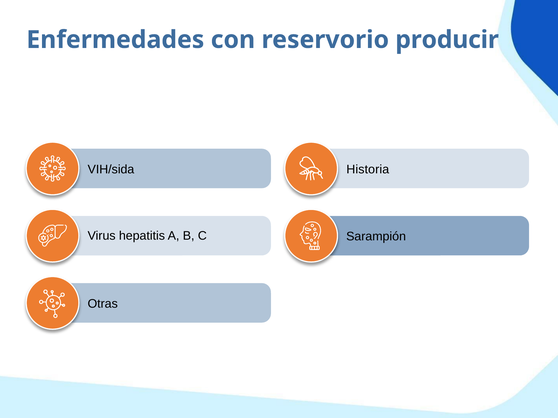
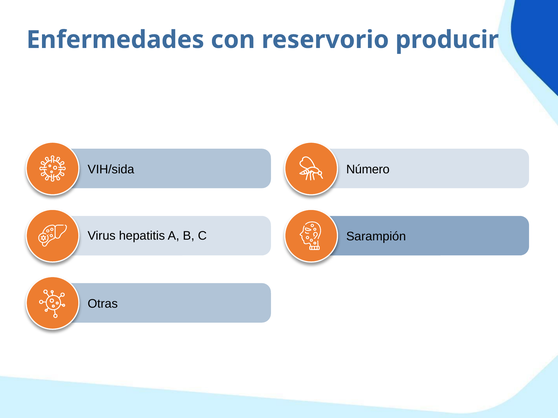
Historia: Historia -> Número (368, 169)
